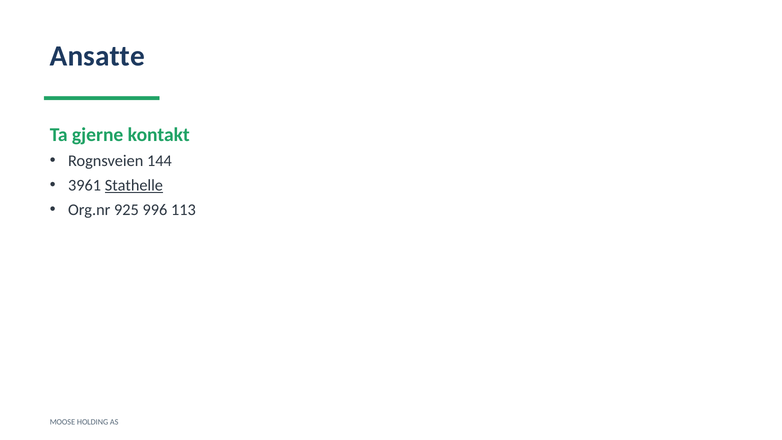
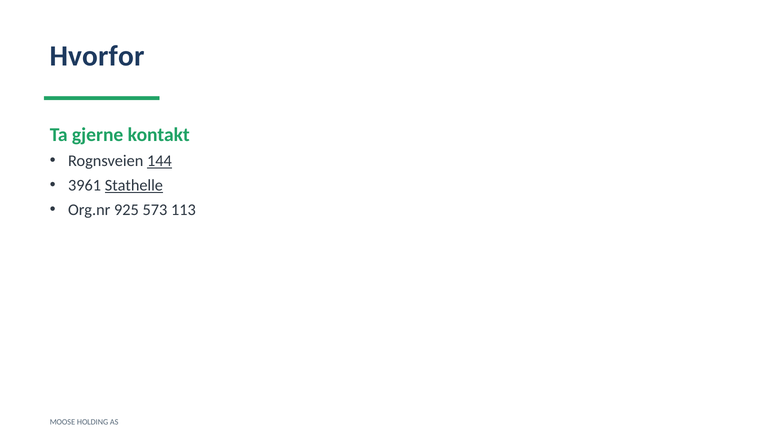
Ansatte: Ansatte -> Hvorfor (97, 56)
144 underline: none -> present (159, 161)
996: 996 -> 573 (155, 210)
